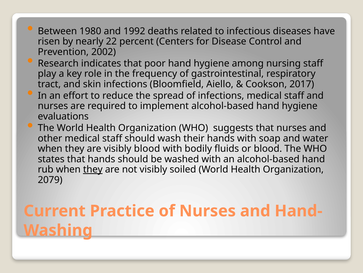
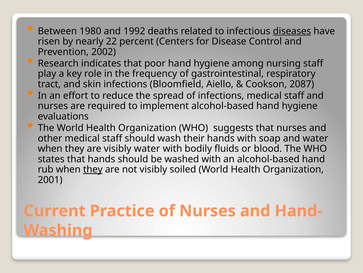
diseases underline: none -> present (292, 31)
2017: 2017 -> 2087 (302, 84)
visibly blood: blood -> water (147, 148)
2079: 2079 -> 2001 (50, 179)
